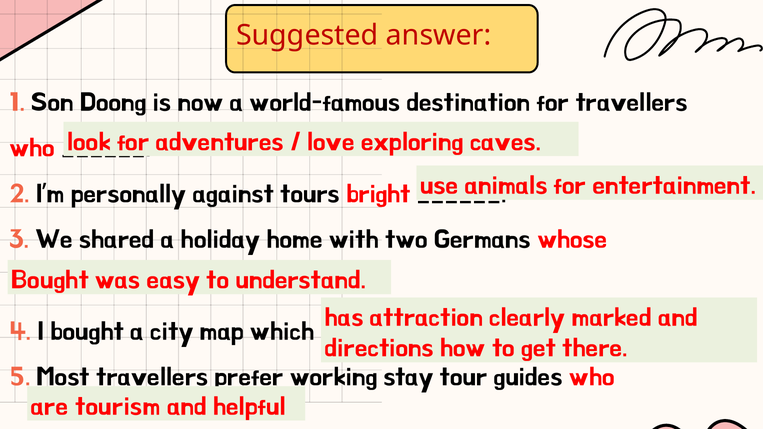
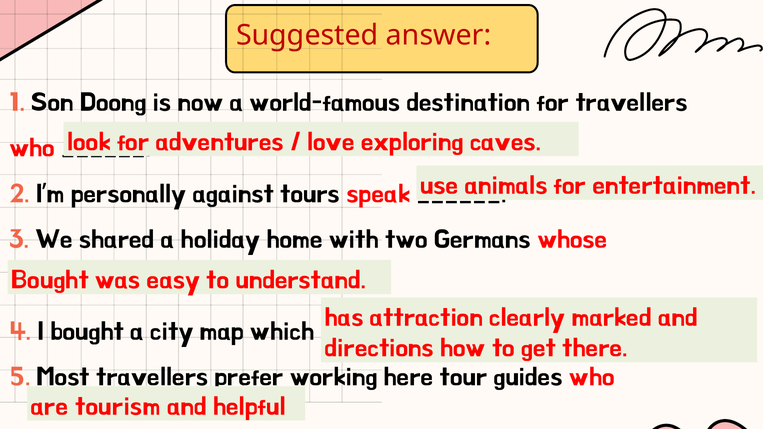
bright: bright -> speak (378, 193)
stay: stay -> here (409, 376)
